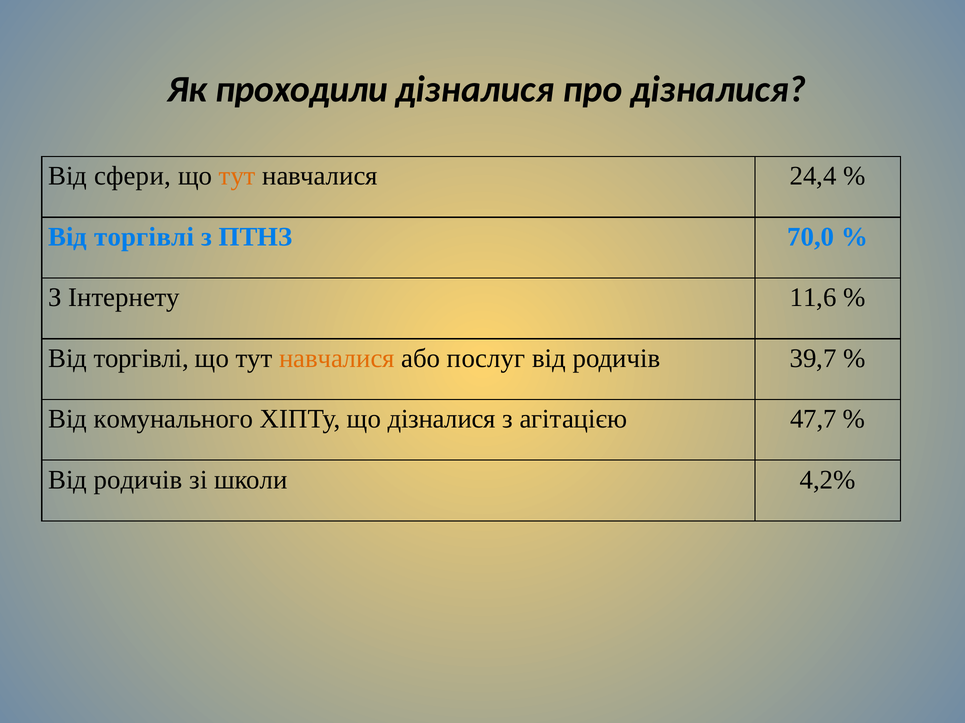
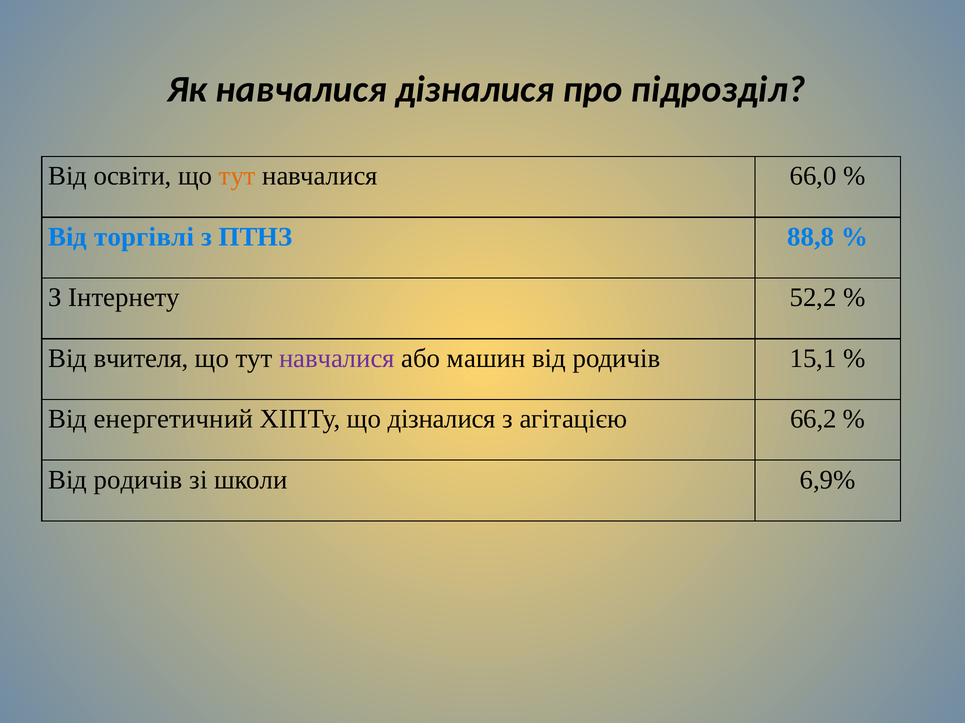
Як проходили: проходили -> навчалися (301, 90)
про дізналися: дізналися -> підрозділ (718, 90)
сфери: сфери -> освіти (133, 176)
24,4: 24,4 -> 66,0 (813, 176)
70,0: 70,0 -> 88,8 (811, 237)
11,6: 11,6 -> 52,2 (813, 298)
торгівлі: торгівлі -> вчителя (141, 359)
навчалися colour: orange -> purple (337, 359)
послуг: послуг -> машин (486, 359)
39,7: 39,7 -> 15,1 (813, 359)
комунального: комунального -> енергетичний (173, 419)
47,7: 47,7 -> 66,2 (813, 419)
4,2%: 4,2% -> 6,9% (828, 480)
